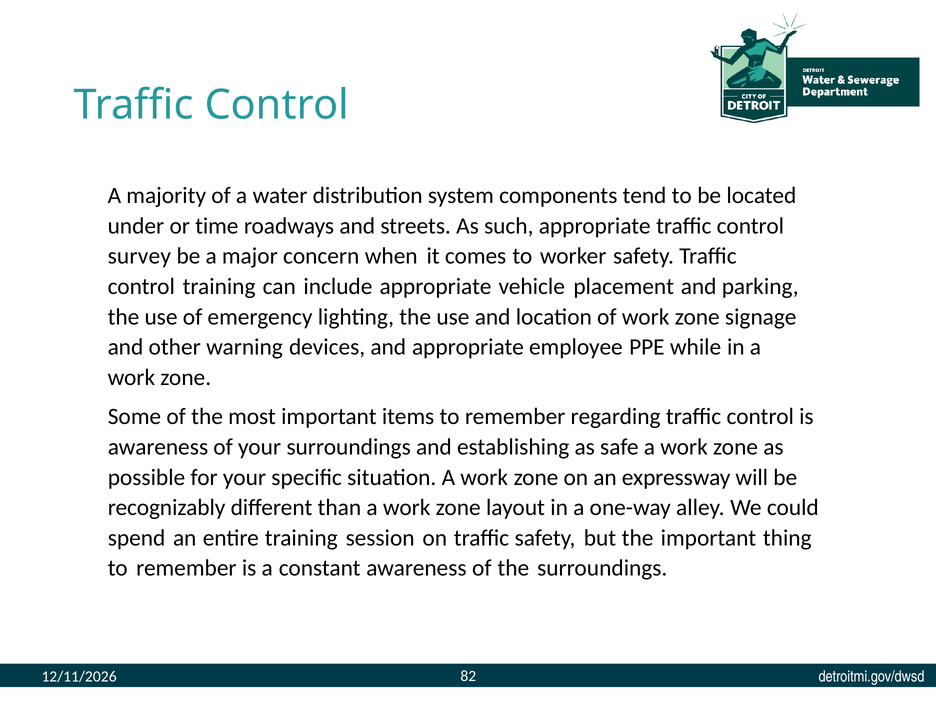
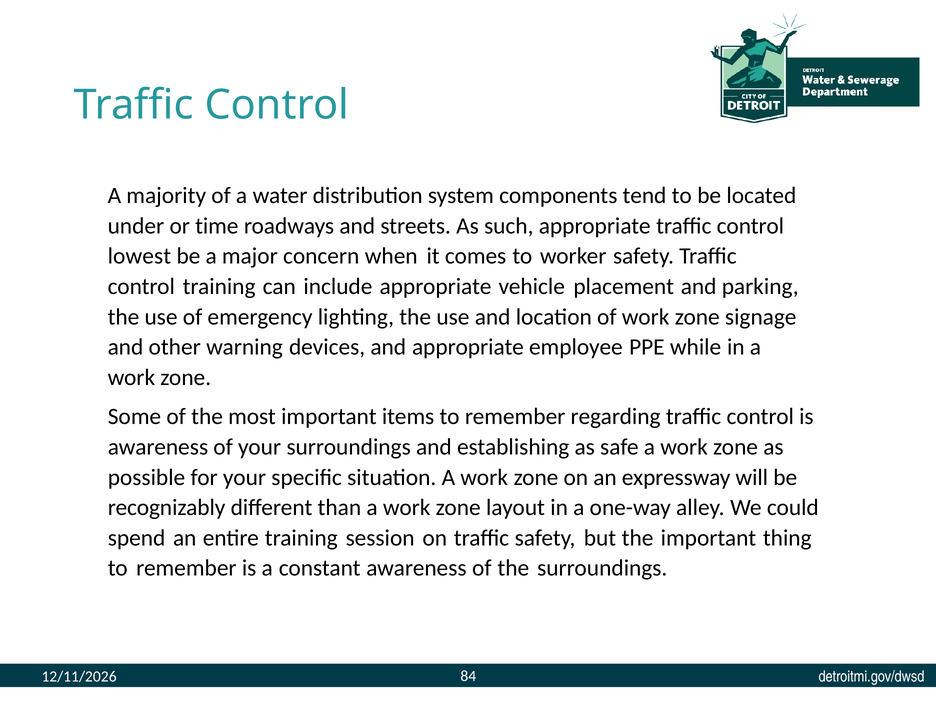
survey: survey -> lowest (139, 256)
82: 82 -> 84 (468, 676)
